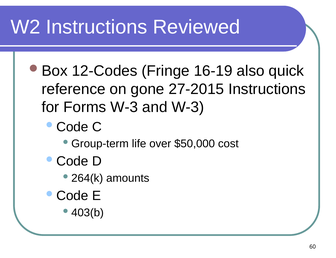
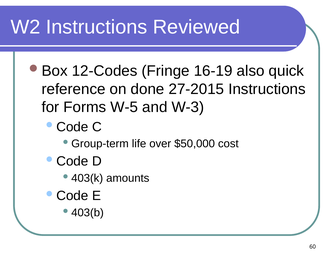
gone: gone -> done (148, 89)
Forms W-3: W-3 -> W-5 (124, 107)
264(k: 264(k -> 403(k (87, 178)
